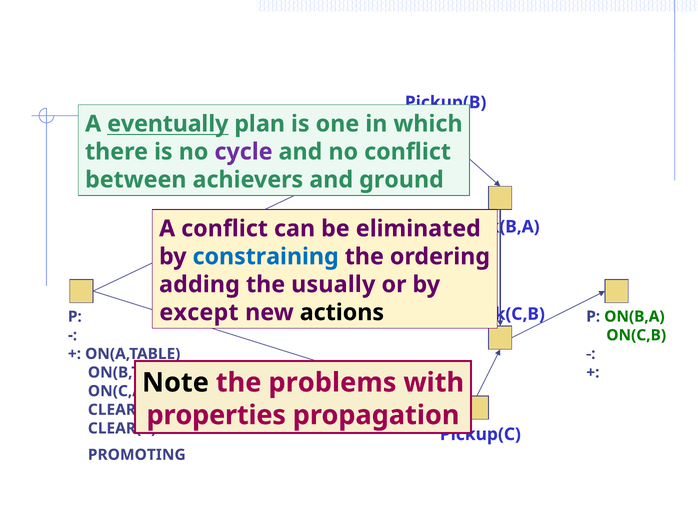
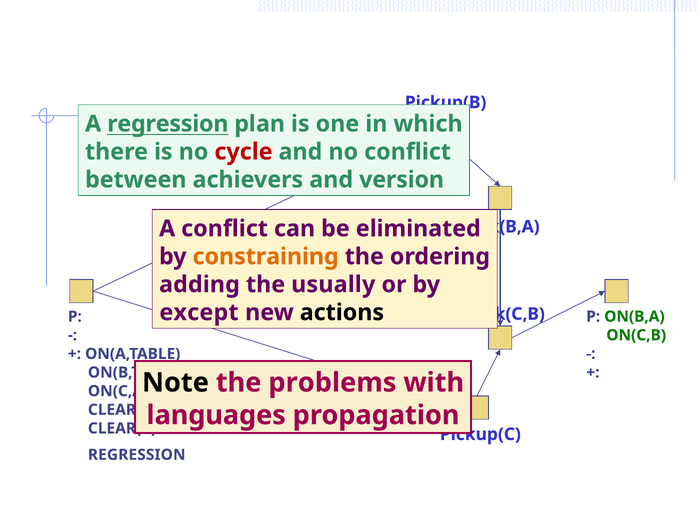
A eventually: eventually -> regression (168, 124)
cycle colour: purple -> red (243, 152)
ground: ground -> version (402, 180)
constraining colour: blue -> orange (266, 256)
properties: properties -> languages (216, 415)
PROMOTING: PROMOTING -> REGRESSION (137, 454)
